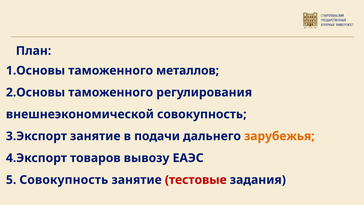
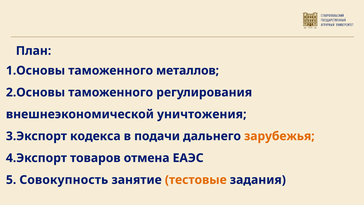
внешнеэкономической совокупность: совокупность -> уничтожения (202, 114)
занятие: занятие -> кодекса (95, 136)
вывозу: вывозу -> отмена (147, 158)
тестовые colour: red -> orange (196, 180)
